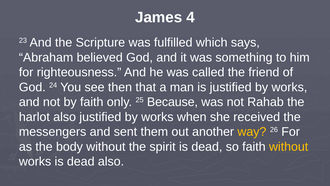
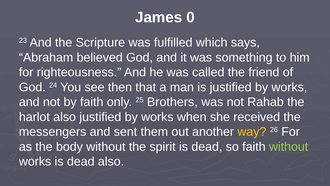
4: 4 -> 0 (191, 17)
Because: Because -> Brothers (172, 102)
without colour: yellow -> light green (289, 146)
